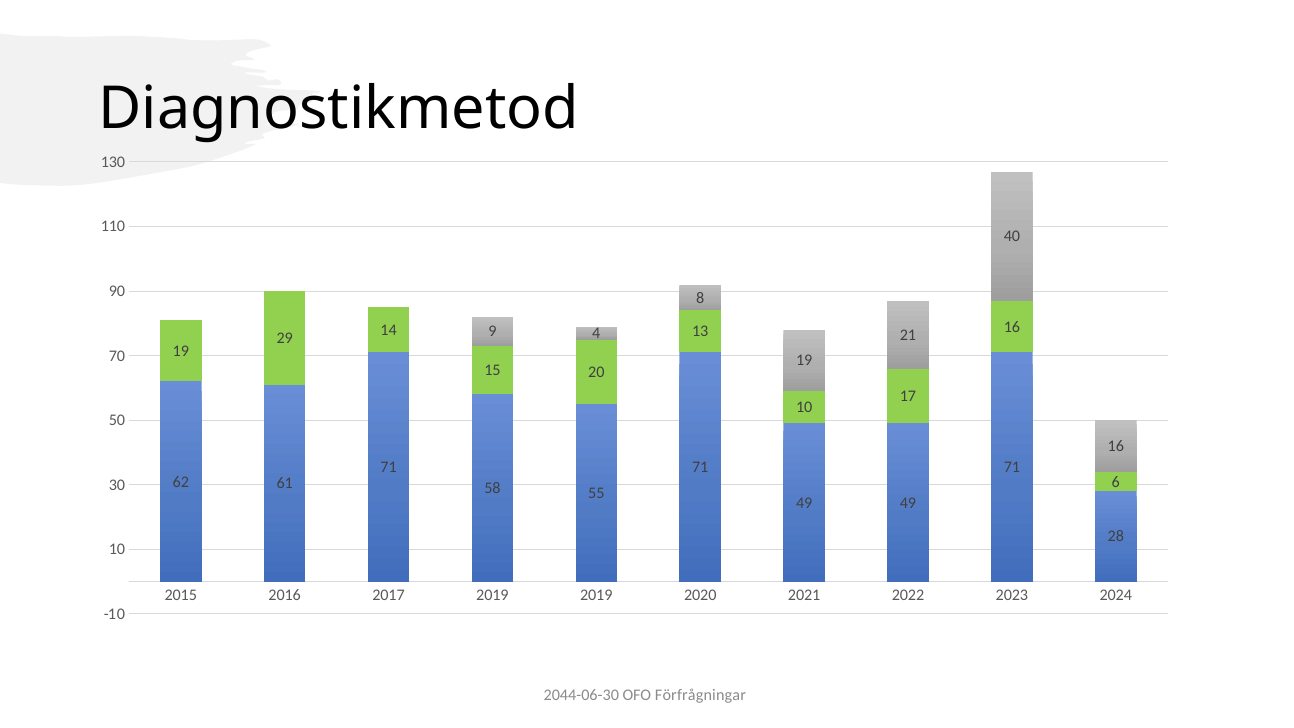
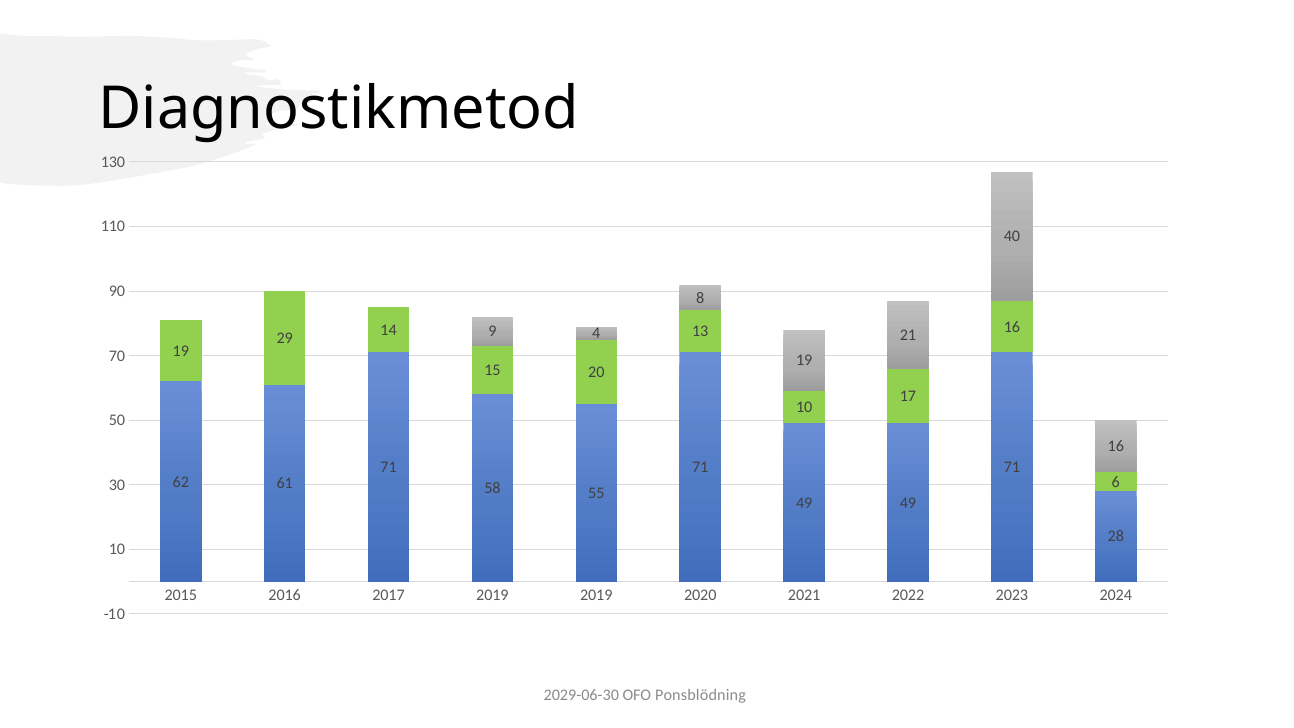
2044-06-30: 2044-06-30 -> 2029-06-30 (581, 695)
Förfrågningar: Förfrågningar -> Ponsblödning (700, 695)
